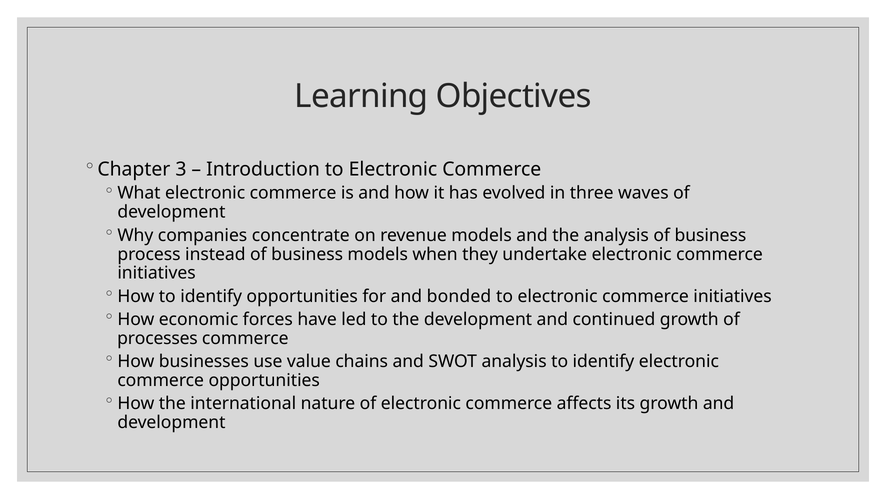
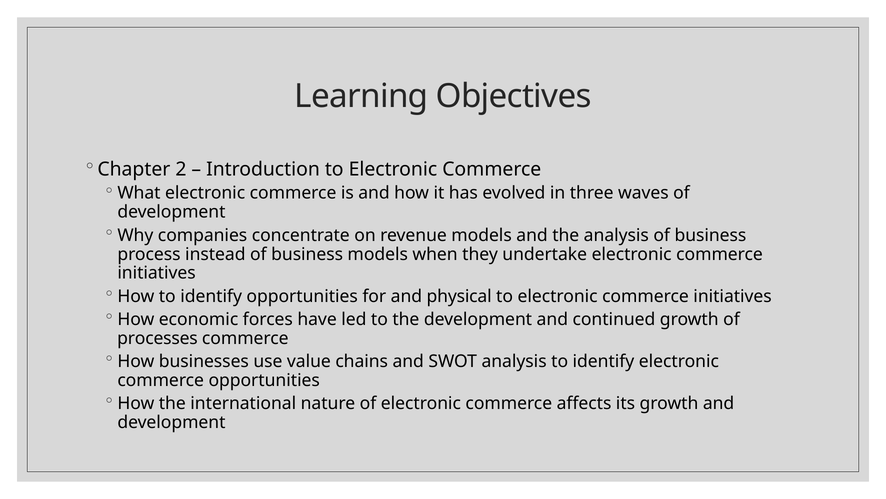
3: 3 -> 2 (181, 169)
bonded: bonded -> physical (459, 296)
